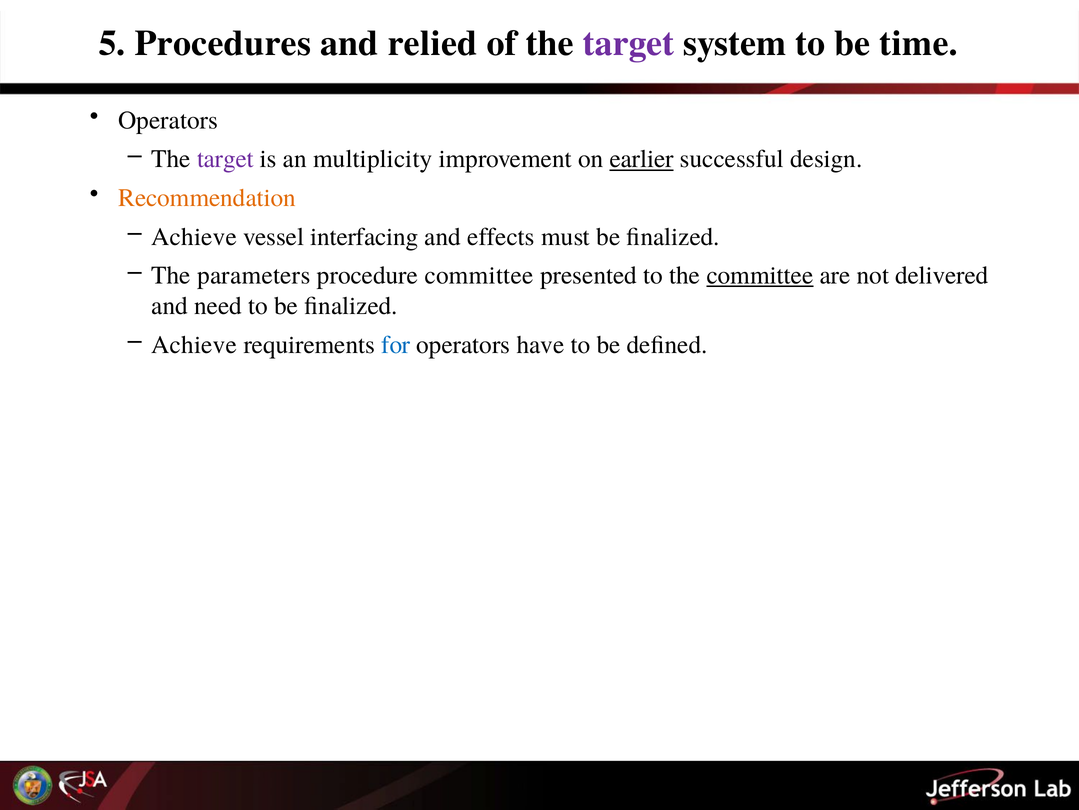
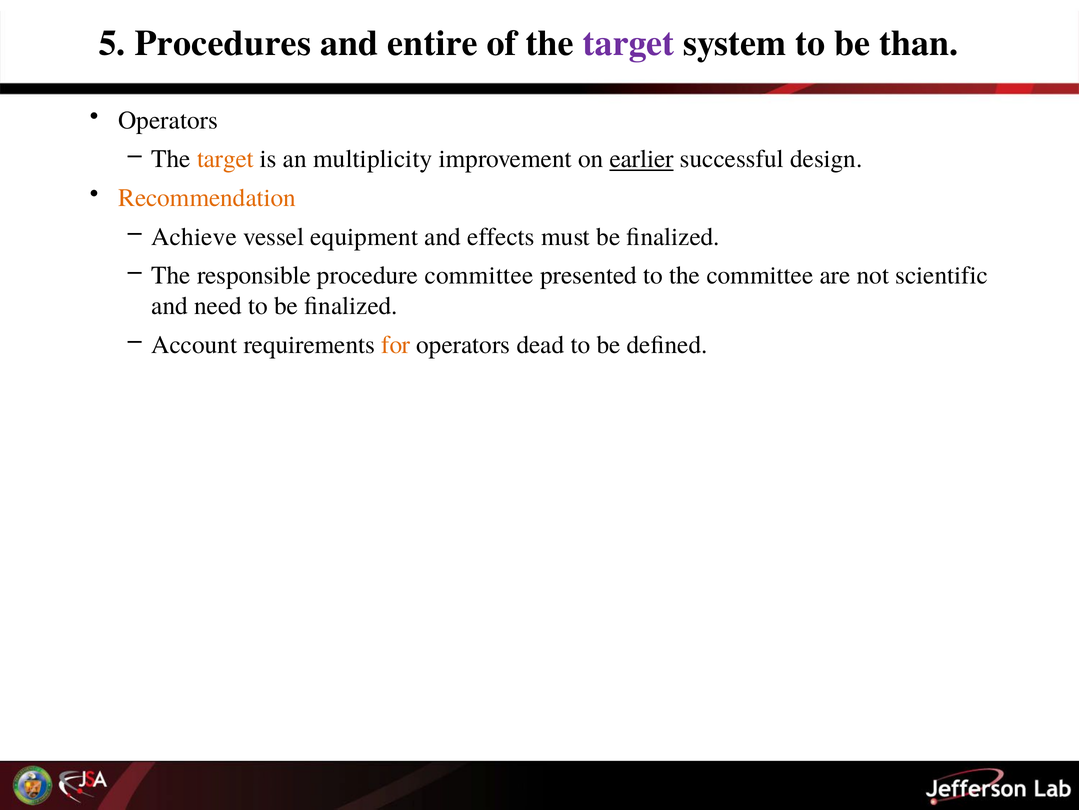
relied: relied -> entire (433, 43)
time: time -> than (919, 43)
target colour: purple -> orange (225, 159)
interfacing: interfacing -> equipment (364, 237)
parameters: parameters -> responsible (254, 275)
committee underline: present -> none (760, 275)
delivered: delivered -> scientific (942, 275)
Achieve: Achieve -> Account (194, 344)
for colour: blue -> orange (396, 344)
have: have -> dead (540, 344)
